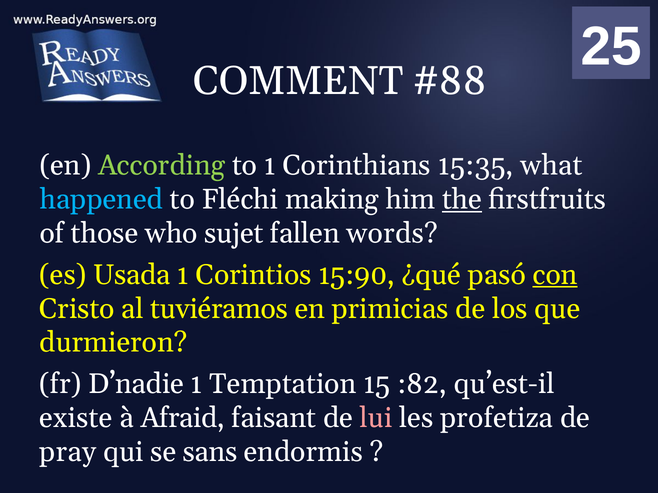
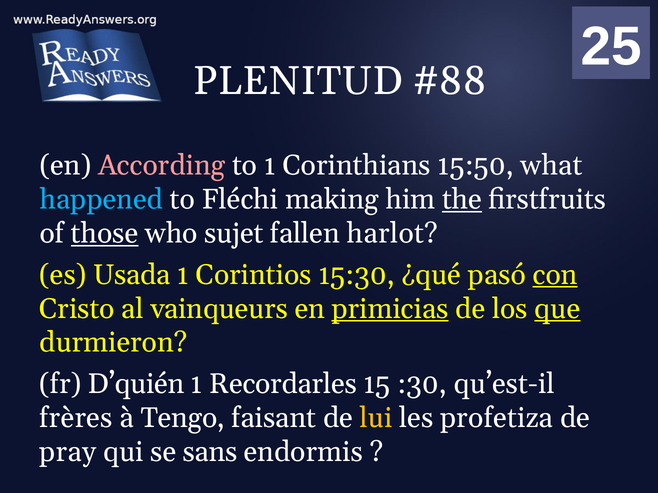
COMMENT: COMMENT -> PLENITUD (298, 81)
According colour: light green -> pink (162, 166)
15:35: 15:35 -> 15:50 (476, 166)
those underline: none -> present (105, 234)
words: words -> harlot (392, 234)
15:90: 15:90 -> 15:30 (357, 275)
tuviéramos: tuviéramos -> vainqueurs (219, 309)
primicias underline: none -> present (390, 309)
que underline: none -> present (557, 309)
D’nadie: D’nadie -> D’quién (136, 384)
Temptation: Temptation -> Recordarles (283, 384)
:82: :82 -> :30 (422, 384)
existe: existe -> frères (76, 418)
Afraid: Afraid -> Tengo (183, 418)
lui colour: pink -> yellow (376, 418)
